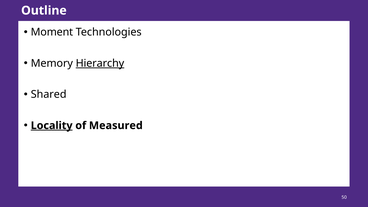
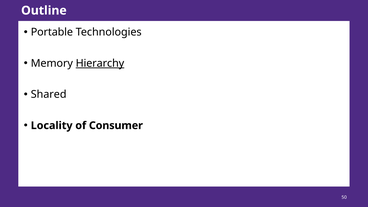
Moment: Moment -> Portable (52, 32)
Locality underline: present -> none (52, 126)
Measured: Measured -> Consumer (116, 126)
